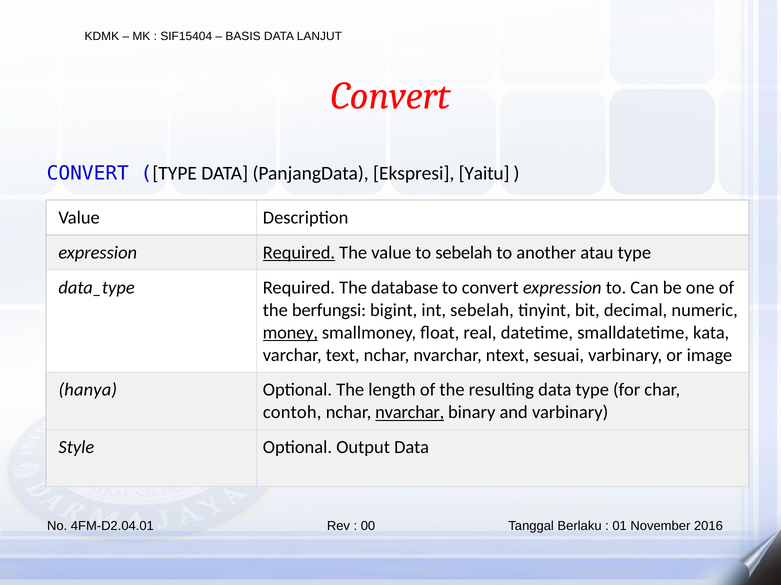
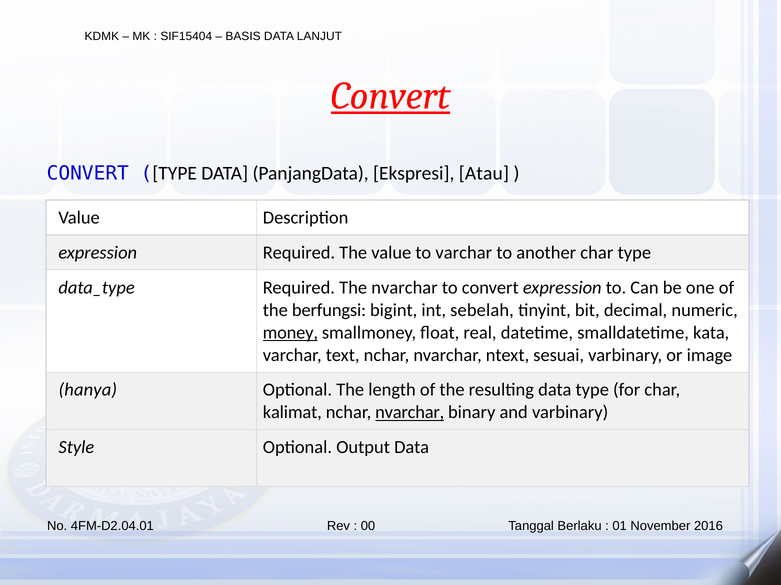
Convert underline: none -> present (391, 96)
Yaitu: Yaitu -> Atau (484, 174)
Required underline: present -> none (299, 253)
to sebelah: sebelah -> varchar (464, 253)
another atau: atau -> char (597, 253)
The database: database -> nvarchar (404, 288)
contoh: contoh -> kalimat (292, 413)
